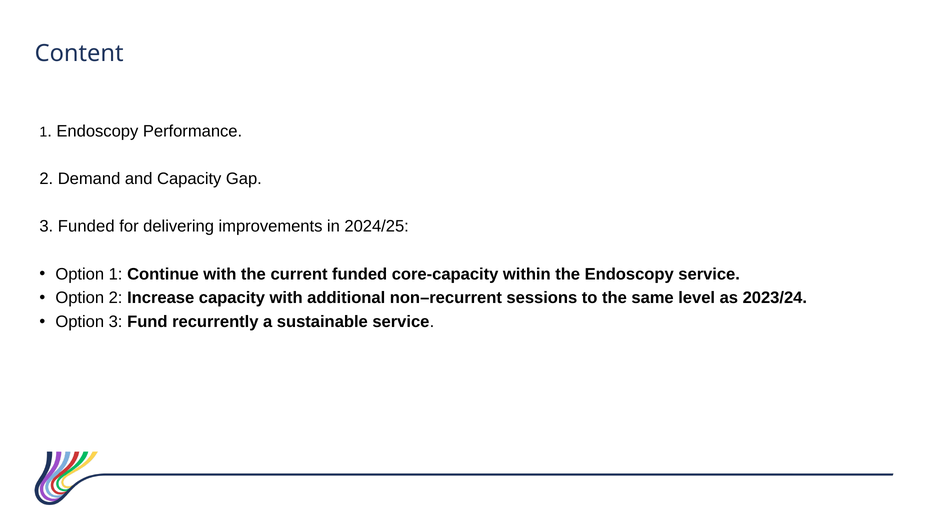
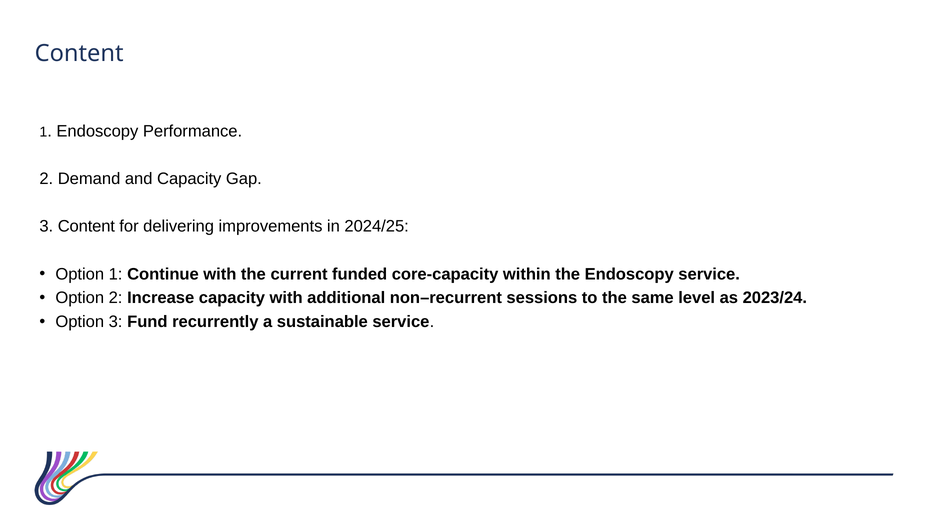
3 Funded: Funded -> Content (86, 227)
